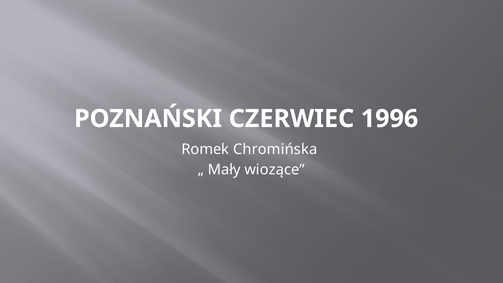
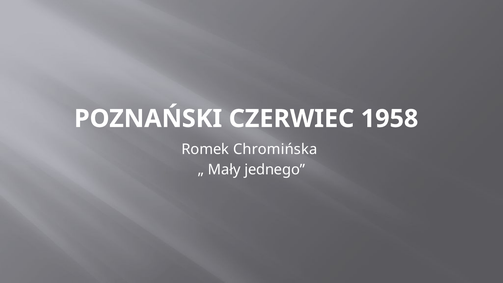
1996: 1996 -> 1958 (390, 119)
wiozące: wiozące -> jednego (275, 170)
